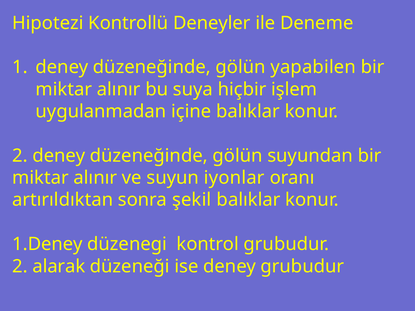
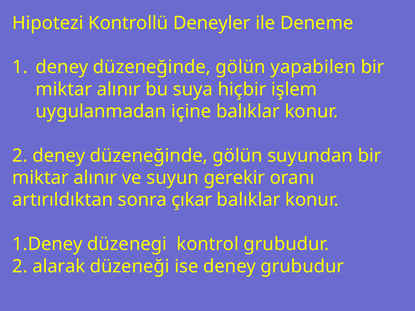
iyonlar: iyonlar -> gerekir (234, 178)
şekil: şekil -> çıkar (192, 200)
